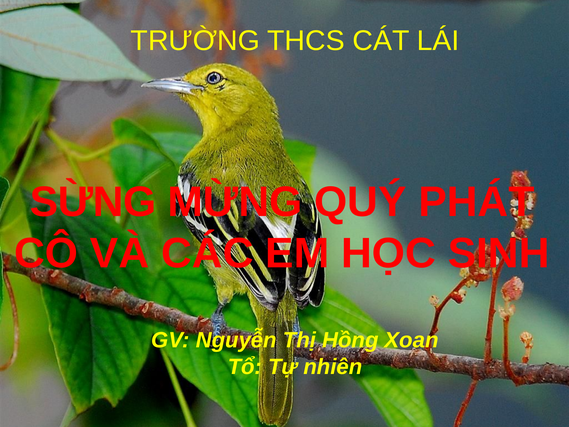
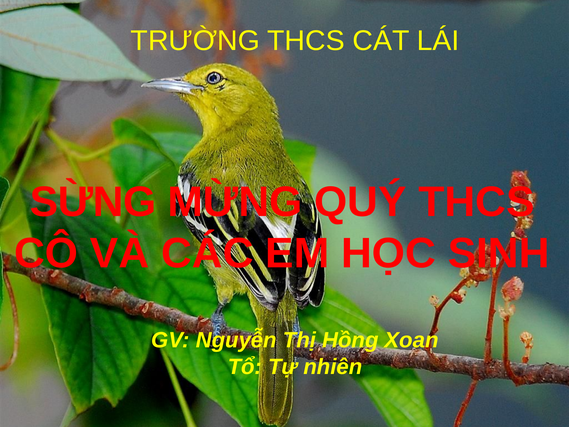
QUÝ PHÁT: PHÁT -> THCS (476, 202)
